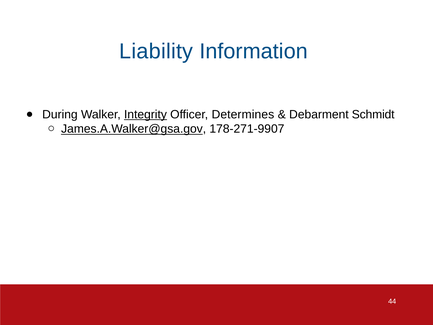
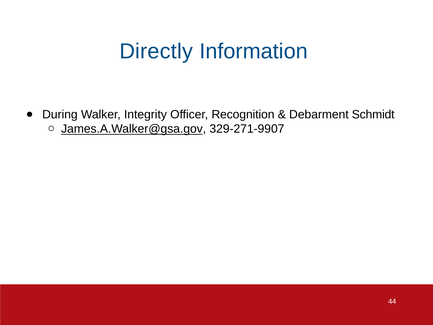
Liability: Liability -> Directly (156, 51)
Integrity underline: present -> none (145, 114)
Determines: Determines -> Recognition (243, 114)
178-271-9907: 178-271-9907 -> 329-271-9907 (247, 129)
